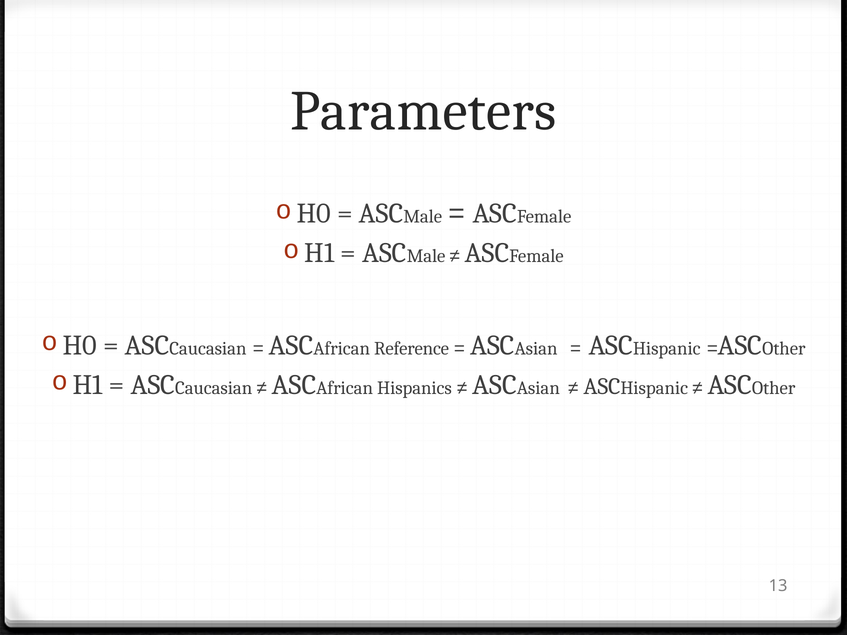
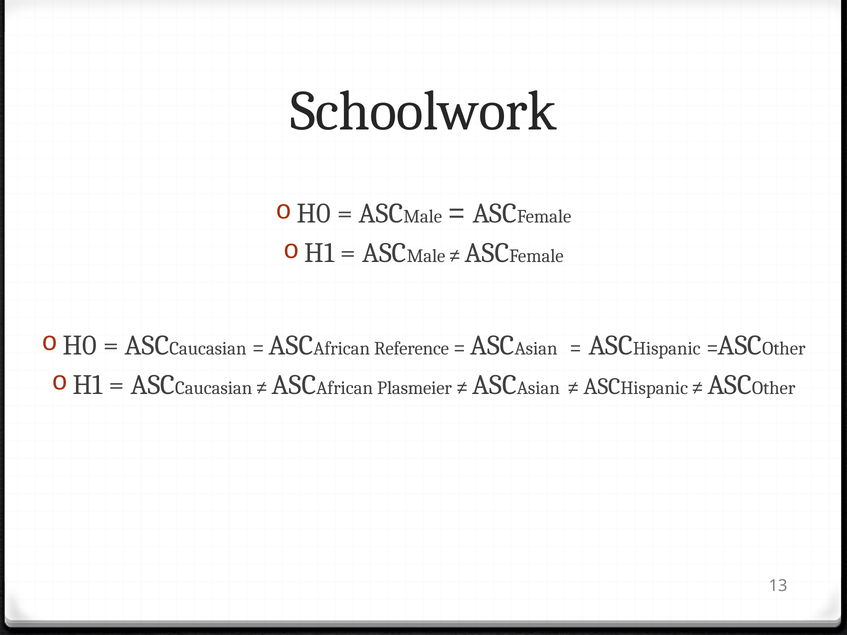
Parameters: Parameters -> Schoolwork (424, 111)
Hispanics: Hispanics -> Plasmeier (415, 388)
